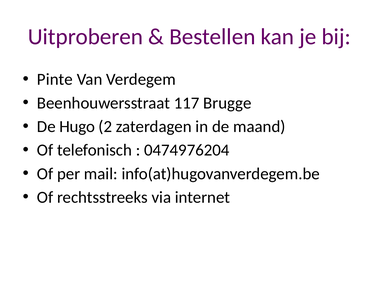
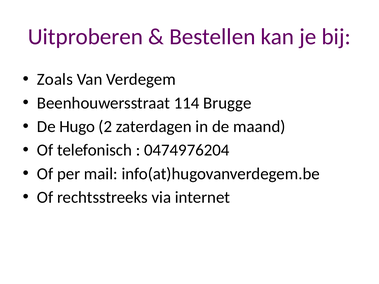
Pinte: Pinte -> Zoals (55, 80)
117: 117 -> 114 (187, 103)
